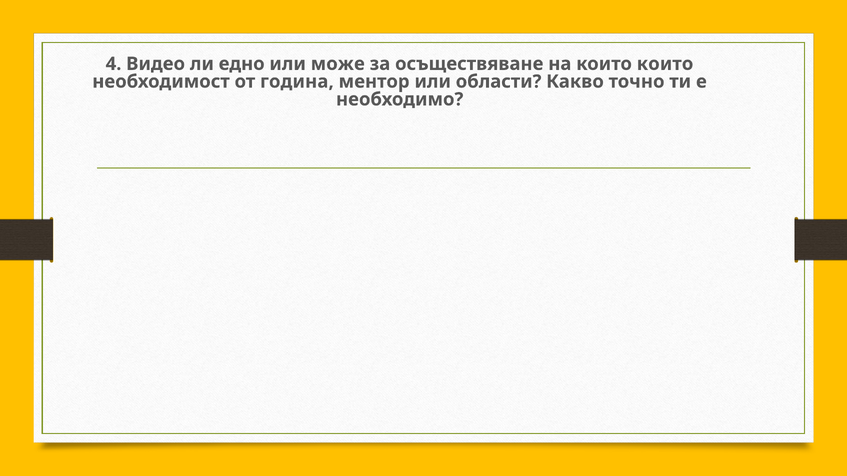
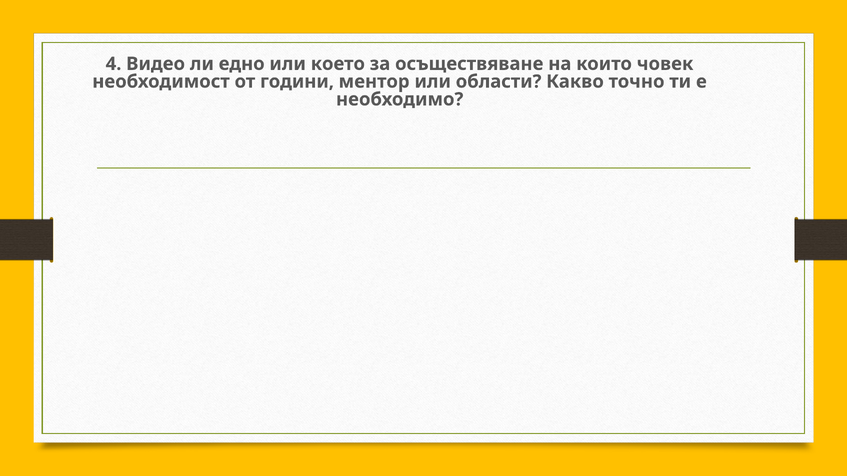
може: може -> което (338, 64)
които които: които -> човек (665, 64)
година: година -> години (297, 82)
